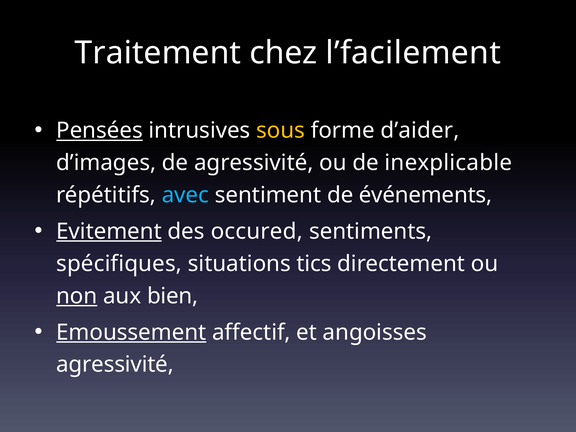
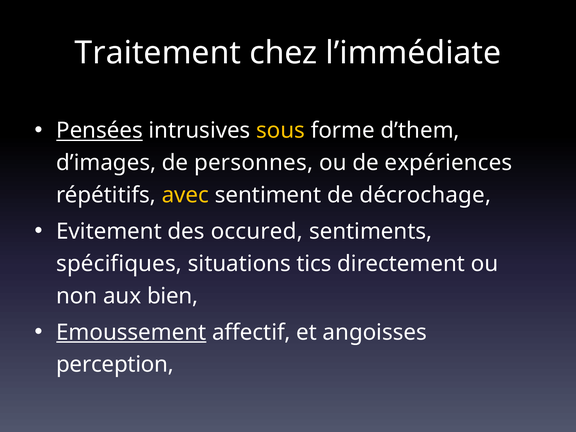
l’facilement: l’facilement -> l’immédiate (413, 53)
d’aider: d’aider -> d’them (420, 131)
de agressivité: agressivité -> personnes (254, 163)
inexplicable: inexplicable -> expériences (448, 163)
avec colour: light blue -> yellow (185, 195)
événements: événements -> décrochage (425, 195)
Evitement underline: present -> none (109, 231)
non underline: present -> none (77, 296)
agressivité: agressivité -> perception (115, 365)
